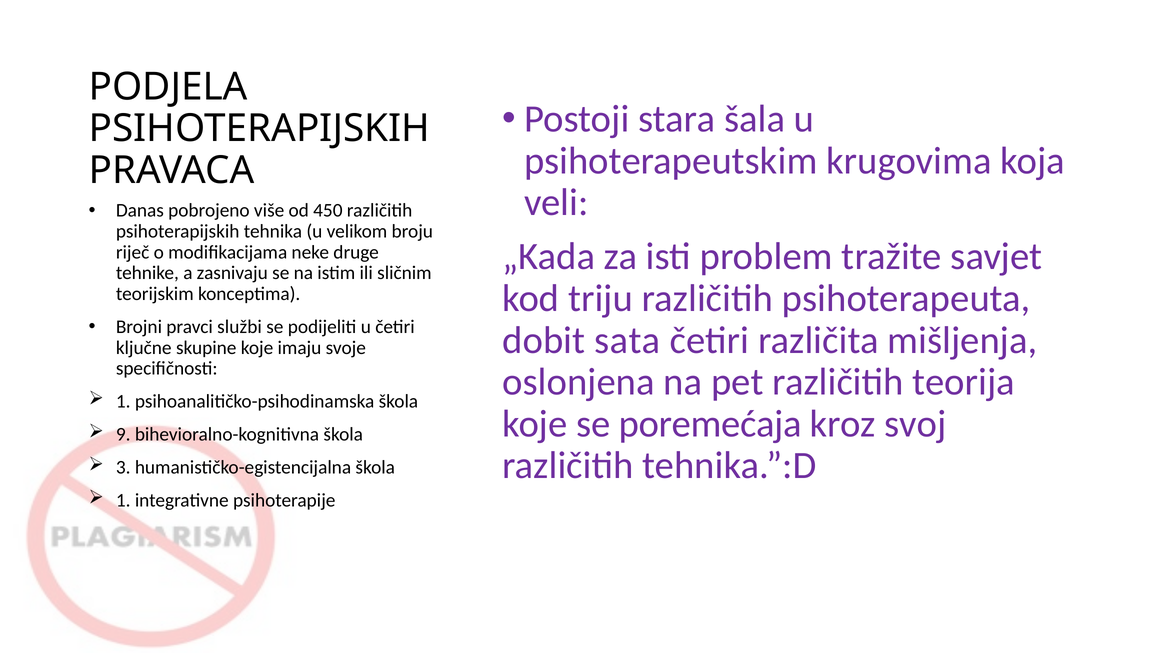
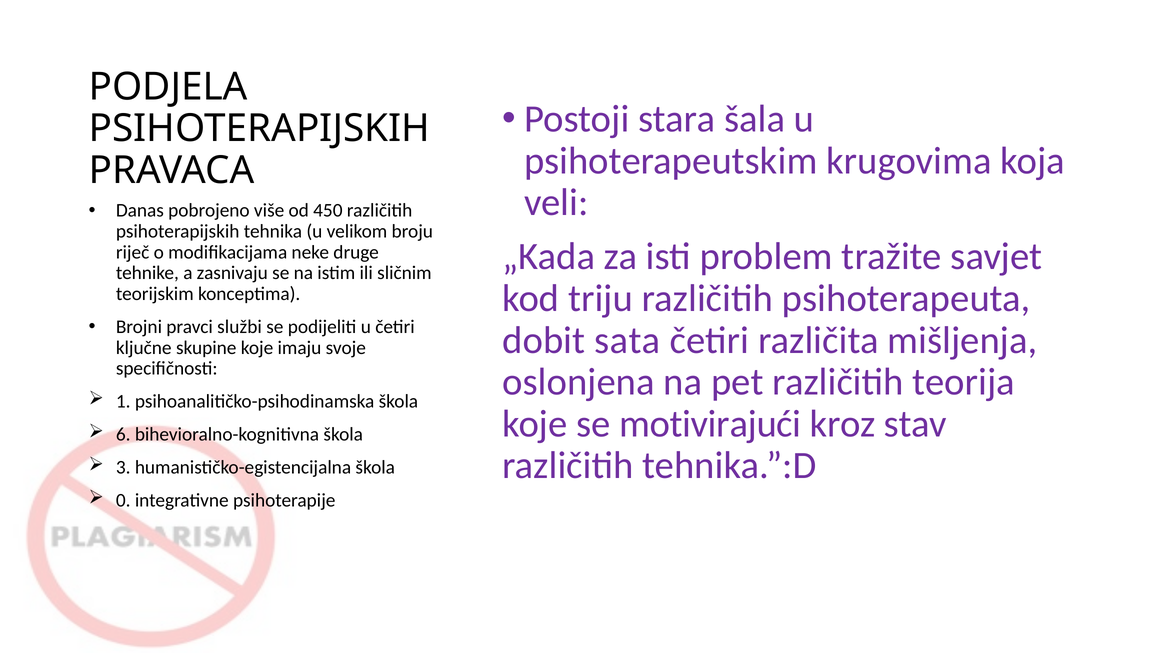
poremećaja: poremećaja -> motivirajući (710, 424)
svoj: svoj -> stav (915, 424)
9: 9 -> 6 (123, 434)
1: 1 -> 0 (123, 500)
